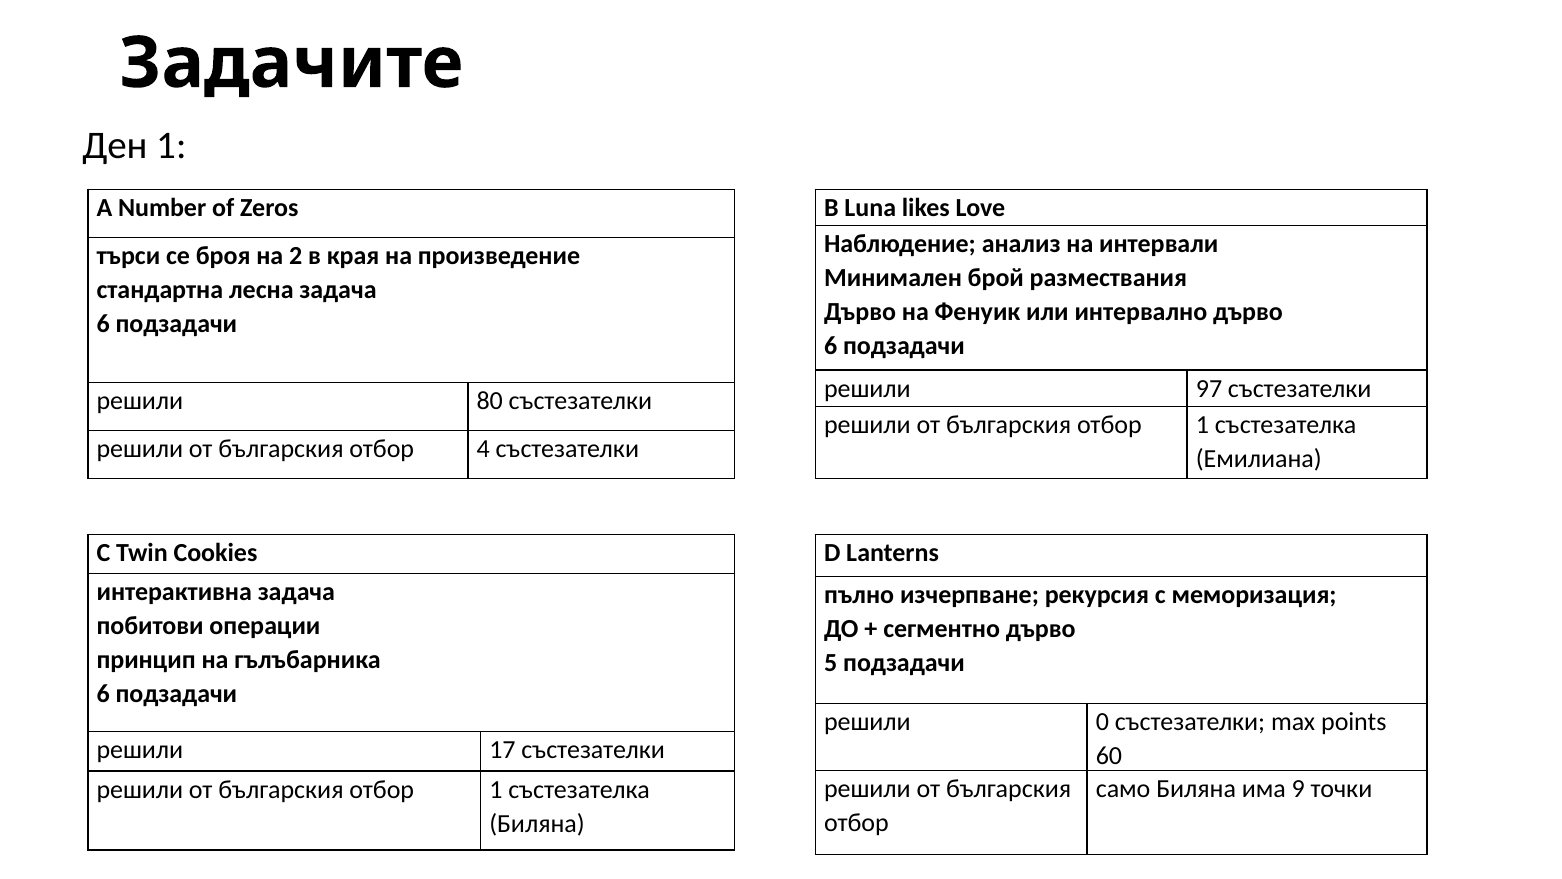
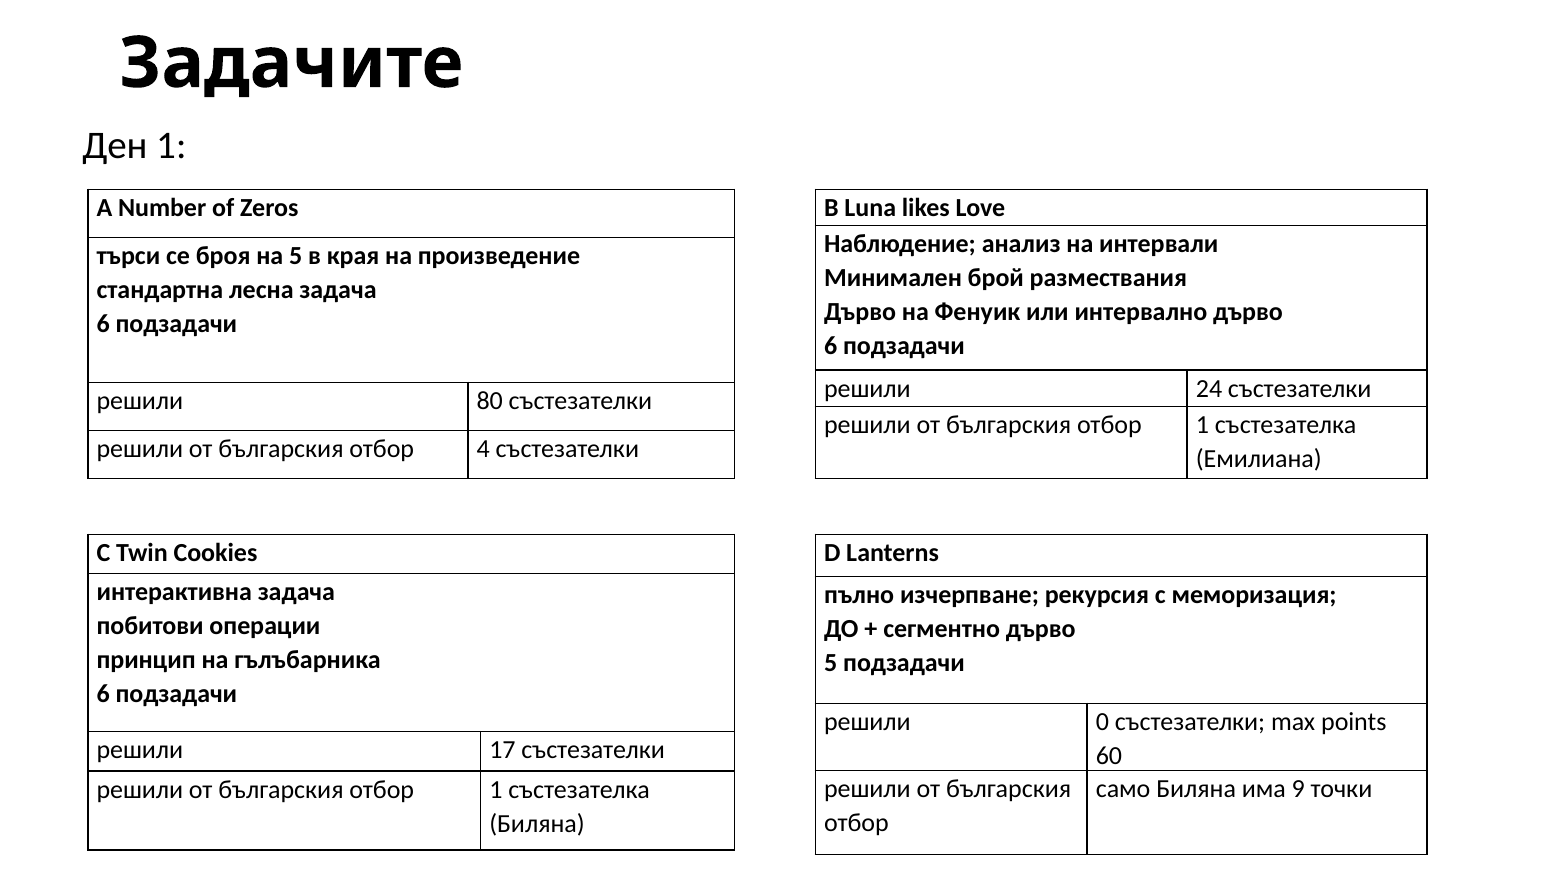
на 2: 2 -> 5 (296, 256)
97: 97 -> 24 (1209, 388)
